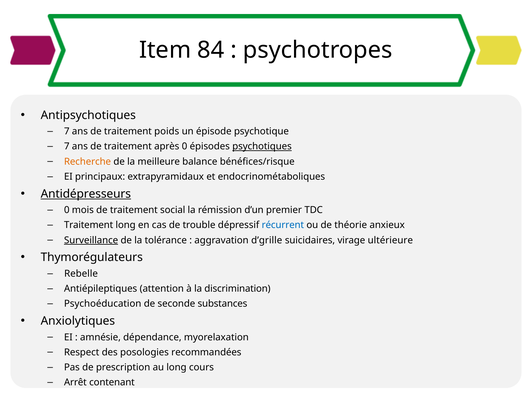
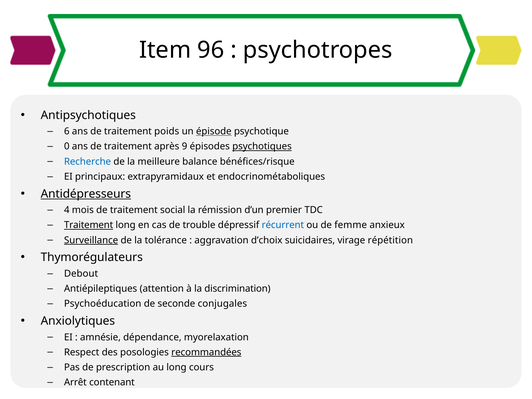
84: 84 -> 96 (211, 50)
7: 7 -> 6 (67, 131)
épisode underline: none -> present (214, 131)
7: 7 -> 0 (67, 146)
après 0: 0 -> 9 (185, 146)
Recherche colour: orange -> blue (88, 162)
0: 0 -> 4 (67, 210)
Traitement underline: none -> present (89, 225)
théorie: théorie -> femme (351, 225)
d’grille: d’grille -> d’choix (267, 240)
ultérieure: ultérieure -> répétition (390, 240)
Rebelle: Rebelle -> Debout (81, 274)
substances: substances -> conjugales (222, 304)
recommandées underline: none -> present (206, 352)
